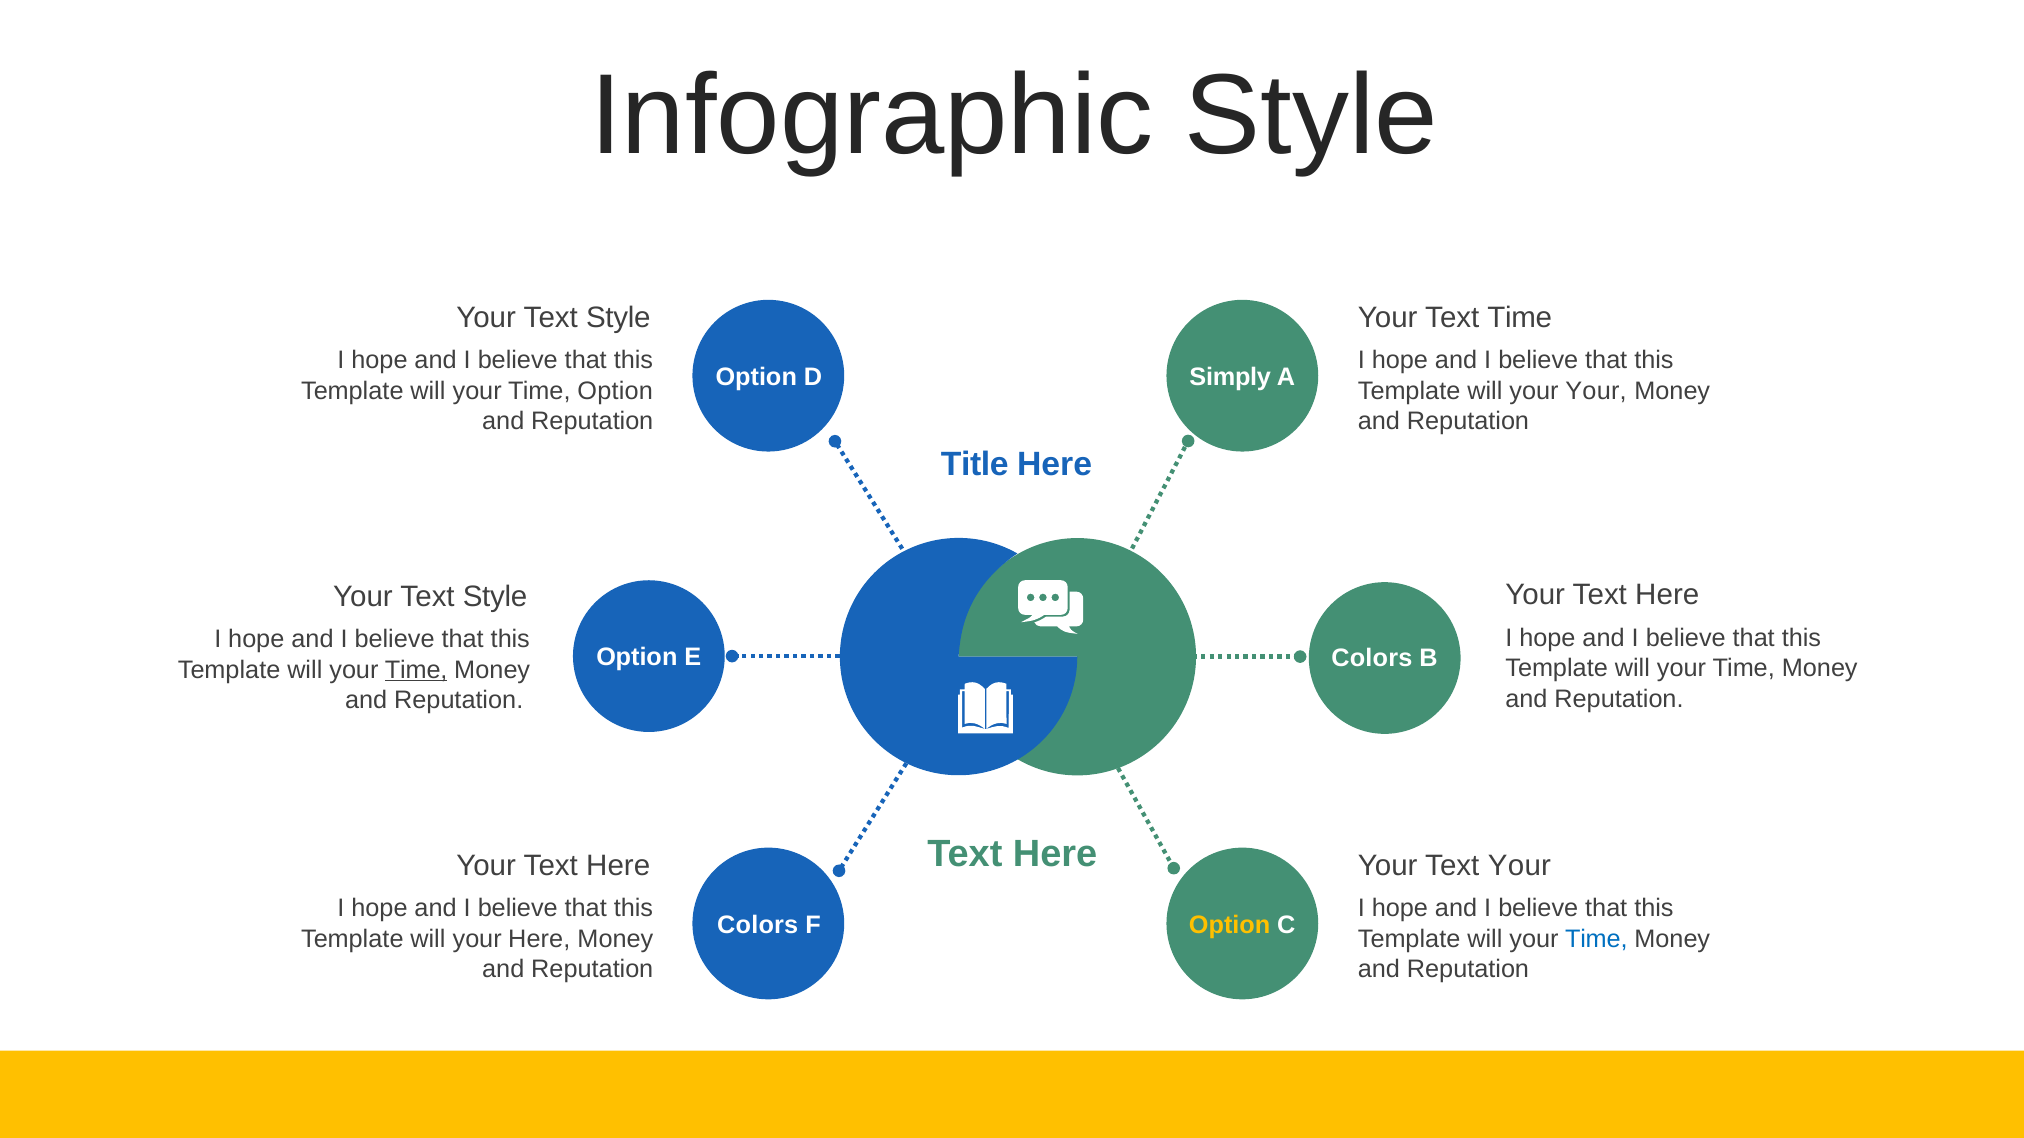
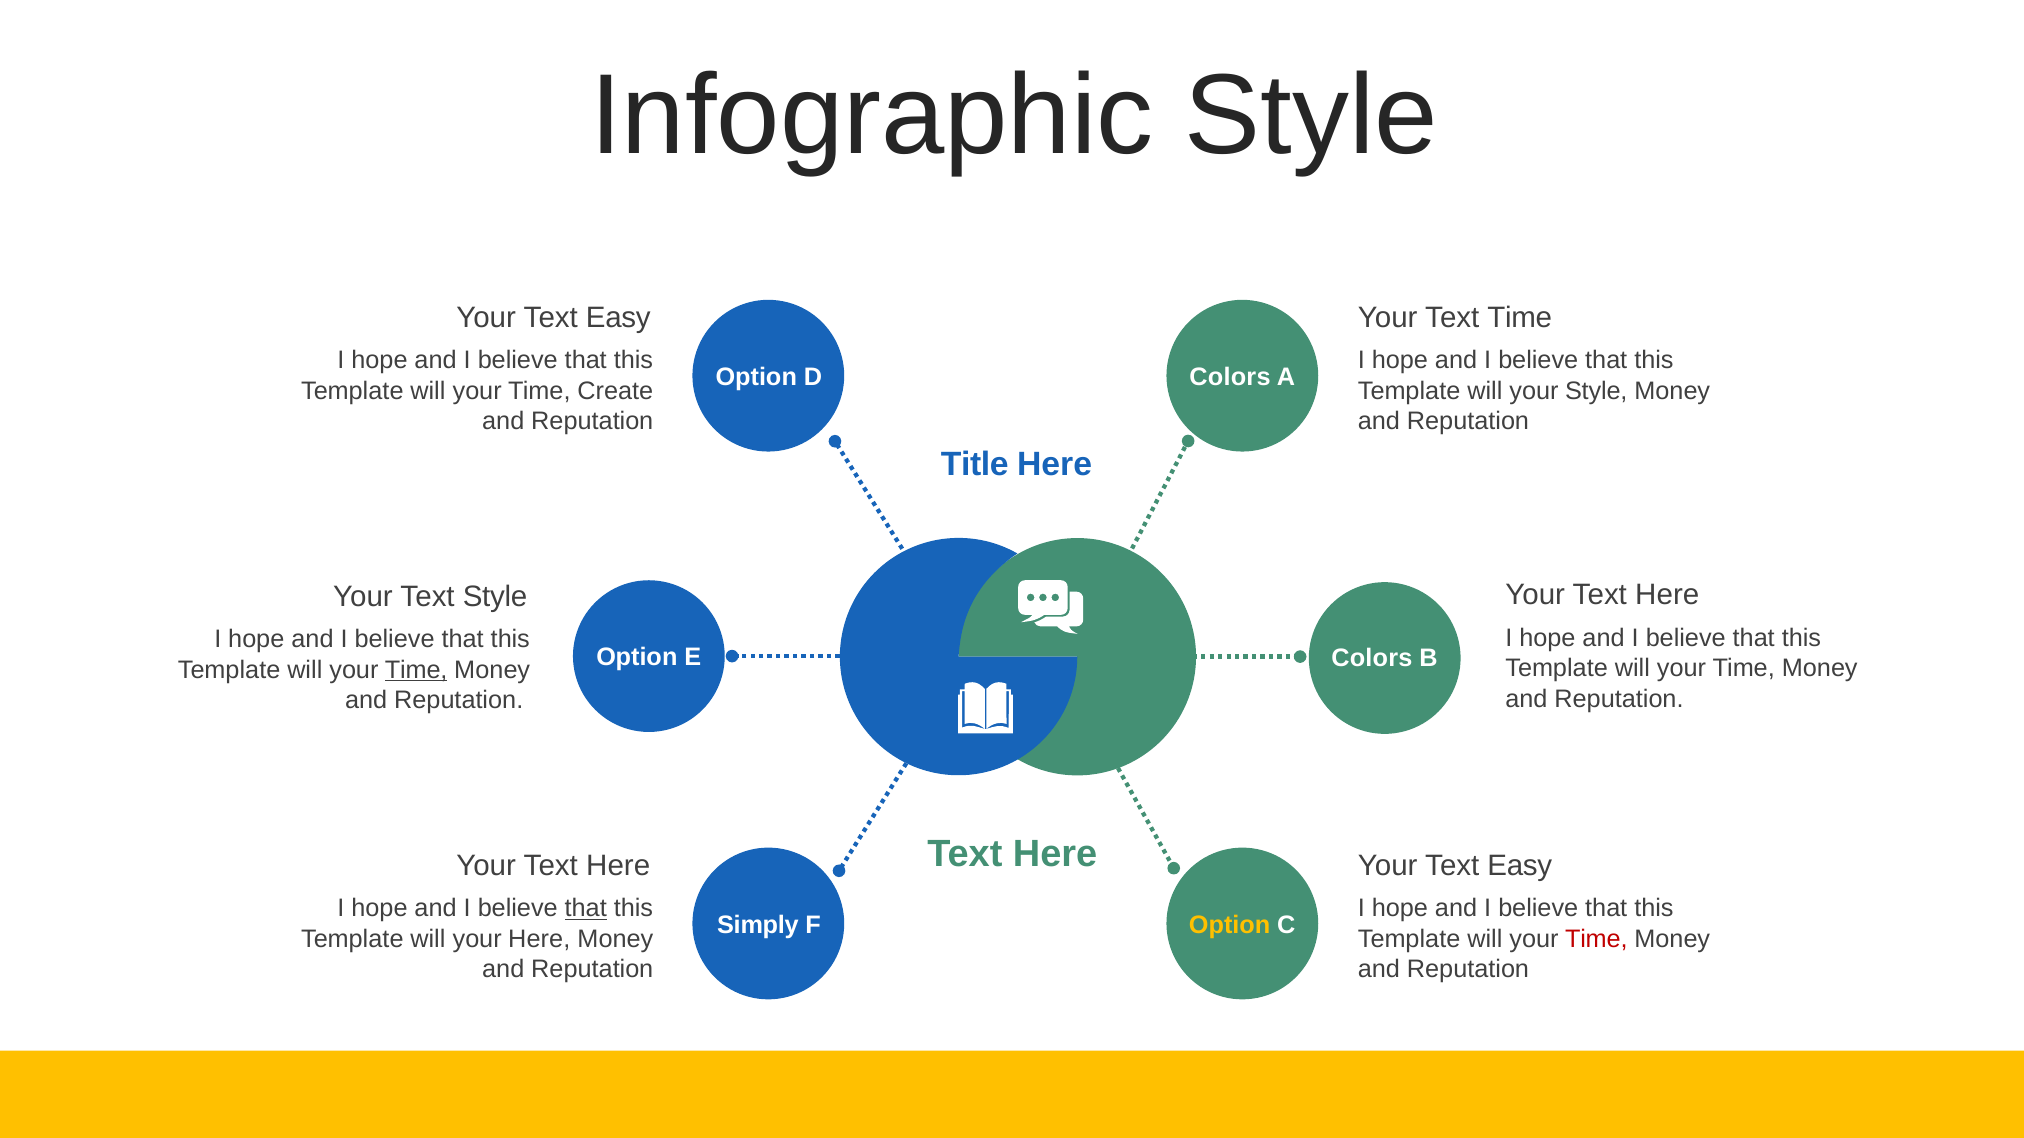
Style: Style -> Easy (618, 318)
Simply: Simply -> Colors (1230, 377)
Time Option: Option -> Create (615, 391)
your Your: Your -> Style (1596, 391)
Your: Your -> Easy (1520, 866)
that underline: none -> present (586, 909)
Colors: Colors -> Simply (758, 925)
Time colour: blue -> red (1596, 939)
